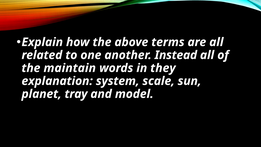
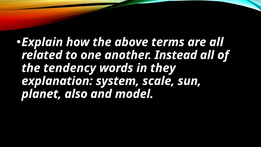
maintain: maintain -> tendency (70, 68)
tray: tray -> also (76, 94)
